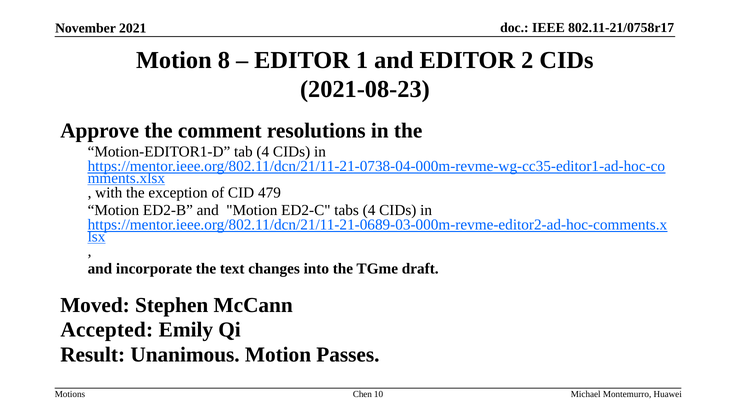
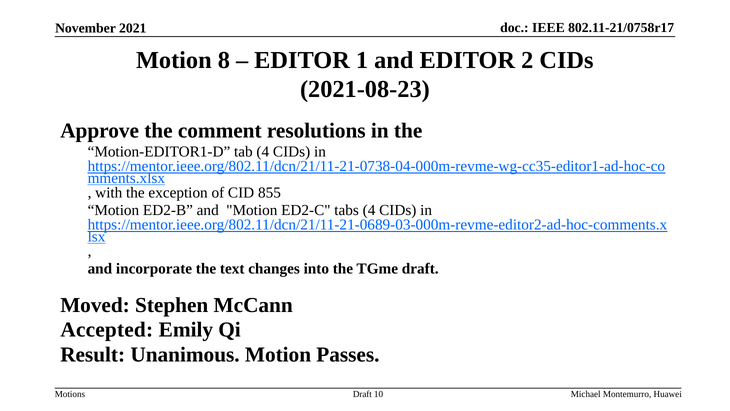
479: 479 -> 855 (269, 192)
Chen: Chen -> Draft (362, 394)
